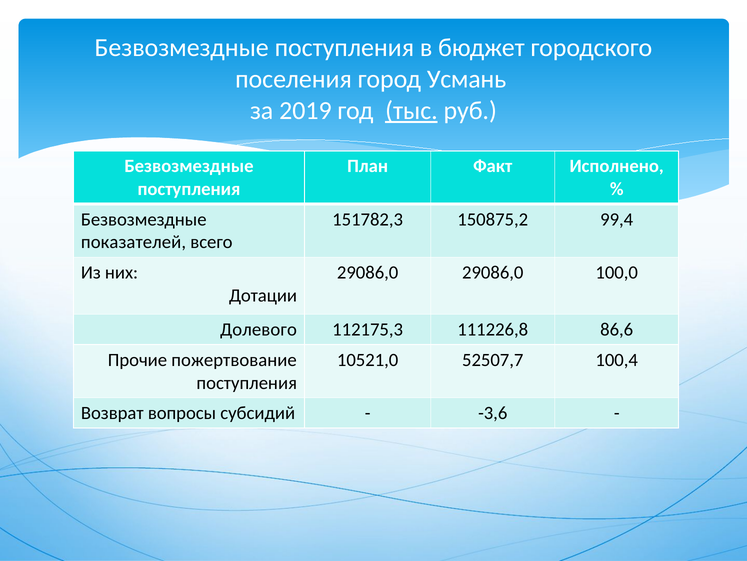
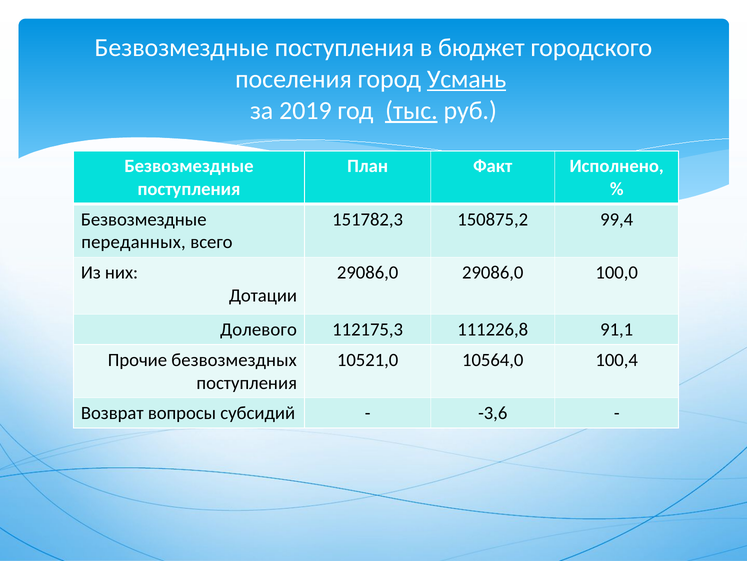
Усмань underline: none -> present (467, 79)
показателей: показателей -> переданных (133, 242)
86,6: 86,6 -> 91,1 (617, 329)
пожертвование: пожертвование -> безвозмездных (234, 360)
52507,7: 52507,7 -> 10564,0 (493, 360)
